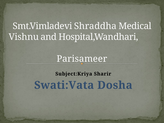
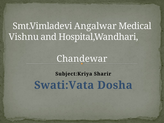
Shraddha: Shraddha -> Angalwar (95, 26)
Parisameer: Parisameer -> Chandewar (82, 59)
